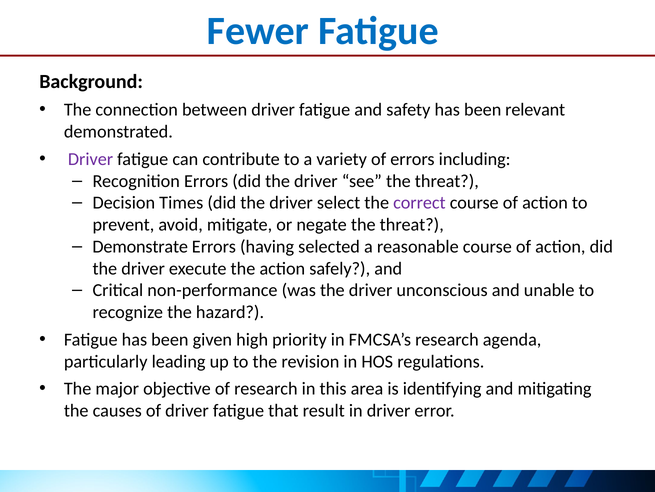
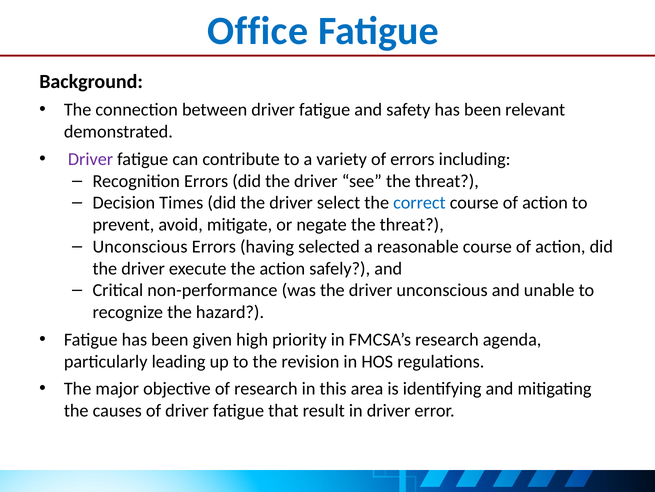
Fewer: Fewer -> Office (258, 31)
correct colour: purple -> blue (419, 203)
Demonstrate: Demonstrate -> Unconscious (140, 246)
